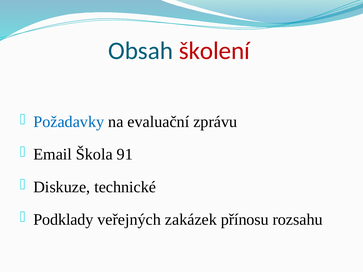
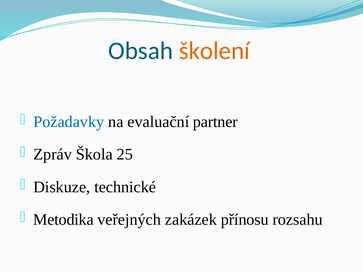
školení colour: red -> orange (214, 51)
zprávu: zprávu -> partner (215, 122)
Email: Email -> Zpráv (53, 155)
91: 91 -> 25 (125, 155)
Podklady: Podklady -> Metodika (63, 220)
